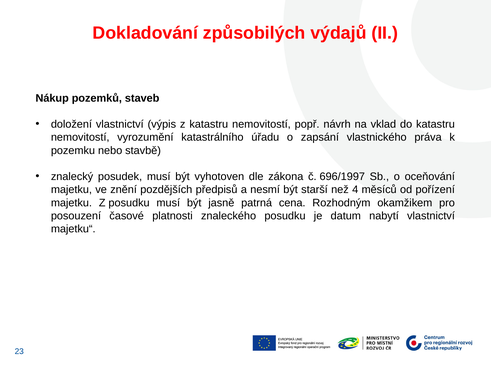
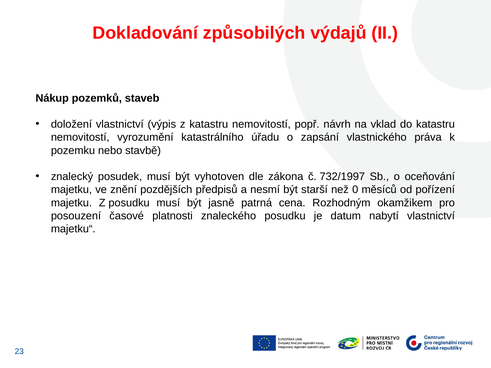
696/1997: 696/1997 -> 732/1997 (342, 177)
4: 4 -> 0 (355, 190)
